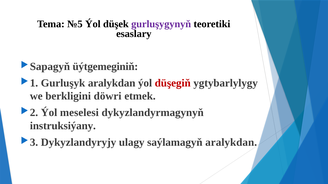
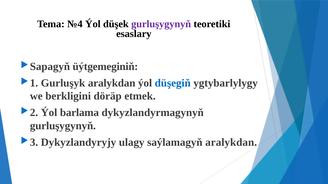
№5: №5 -> №4 (75, 24)
düşegiň colour: red -> blue (173, 83)
döwri: döwri -> döräp (108, 96)
meselesi: meselesi -> barlama (79, 113)
instruksiýany: instruksiýany -> gurluşygynyň (63, 126)
